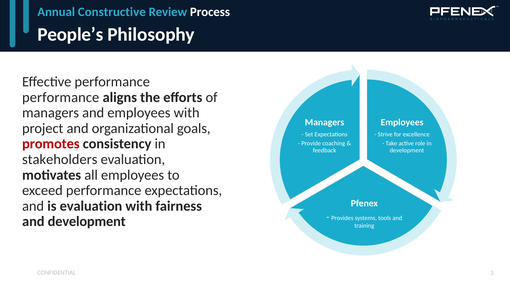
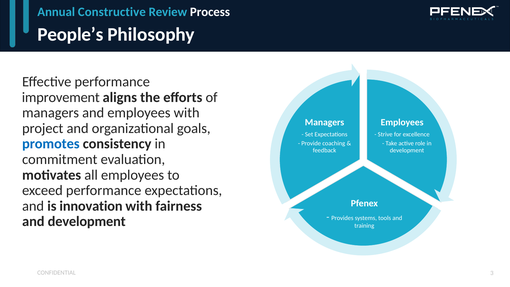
performance: performance -> improvement (61, 97)
promotes colour: red -> blue (51, 144)
stakeholders: stakeholders -> commitment (60, 159)
is evaluation: evaluation -> innovation (91, 206)
